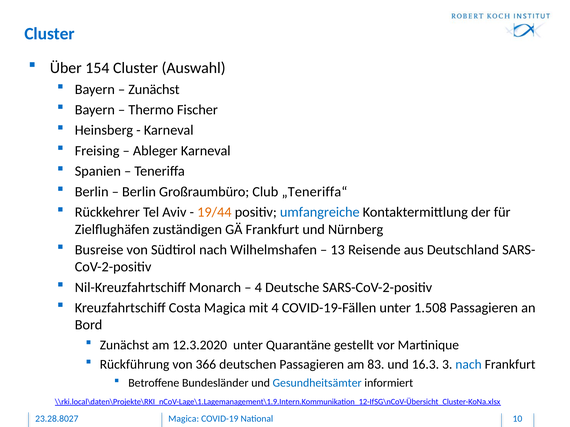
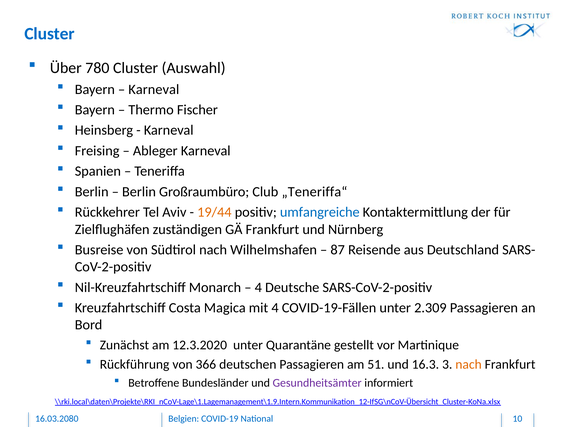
154: 154 -> 780 (97, 68)
Zunächst: Zunächst -> Karneval (154, 89)
13: 13 -> 87 (338, 250)
1.508: 1.508 -> 2.309 (430, 308)
83: 83 -> 51 (376, 365)
nach colour: blue -> orange (469, 365)
Gesundheitsämter colour: blue -> purple (317, 383)
23.28.8027: 23.28.8027 -> 16.03.2080 (57, 419)
Magica: Magica -> Belgien (184, 419)
